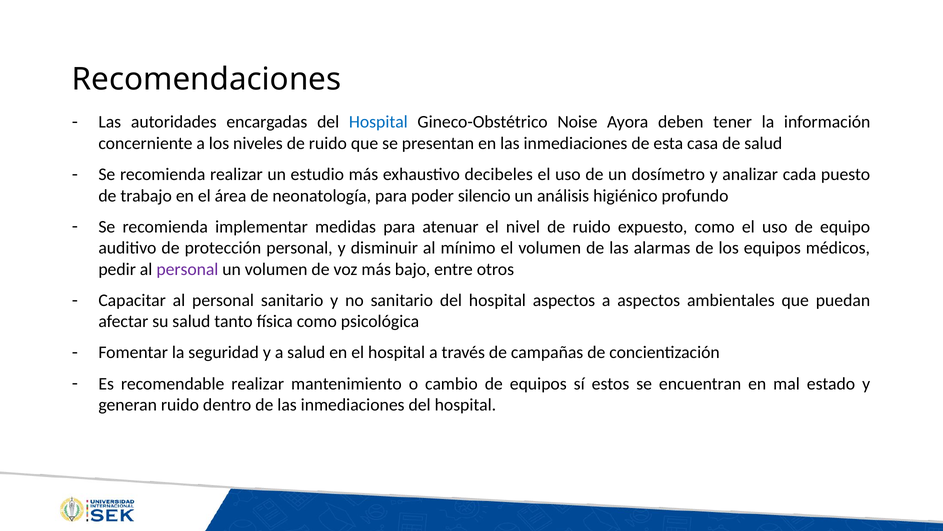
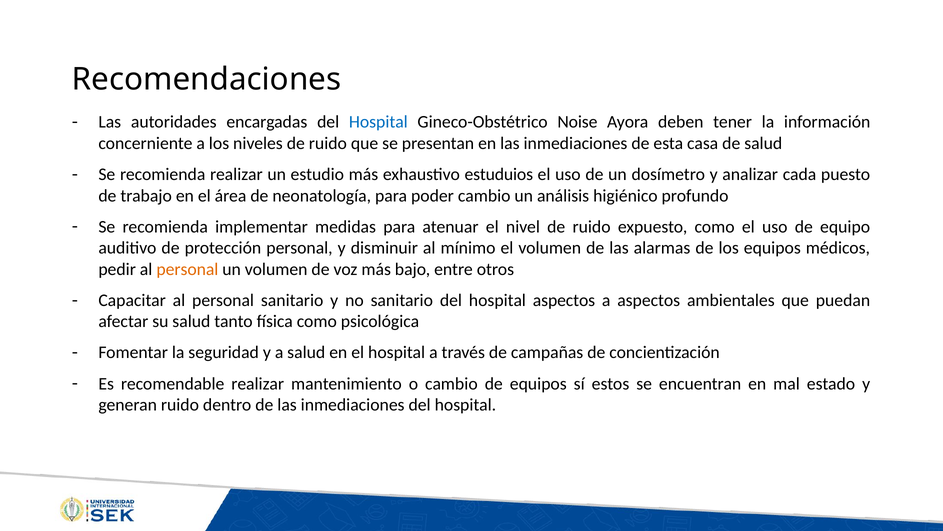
decibeles: decibeles -> estuduios (499, 174)
poder silencio: silencio -> cambio (484, 195)
personal colour: purple -> orange (187, 269)
